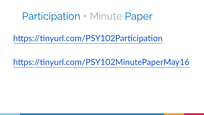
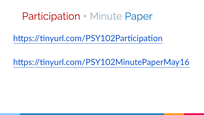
Participation colour: blue -> red (51, 16)
